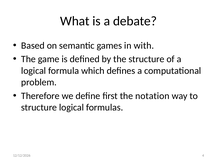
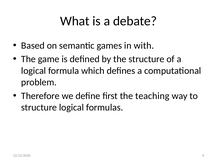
notation: notation -> teaching (152, 96)
